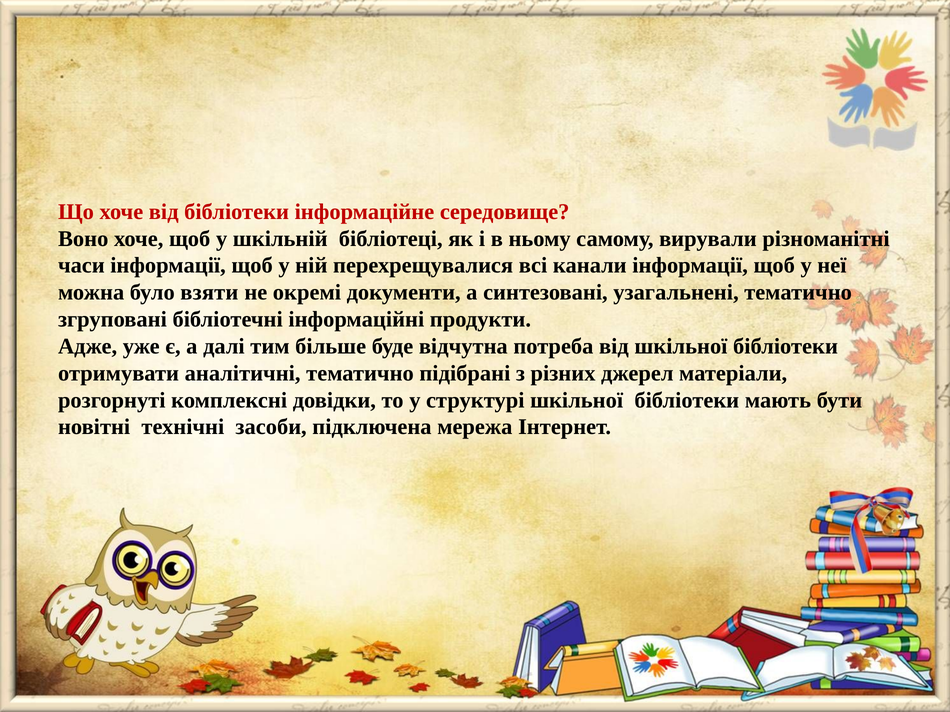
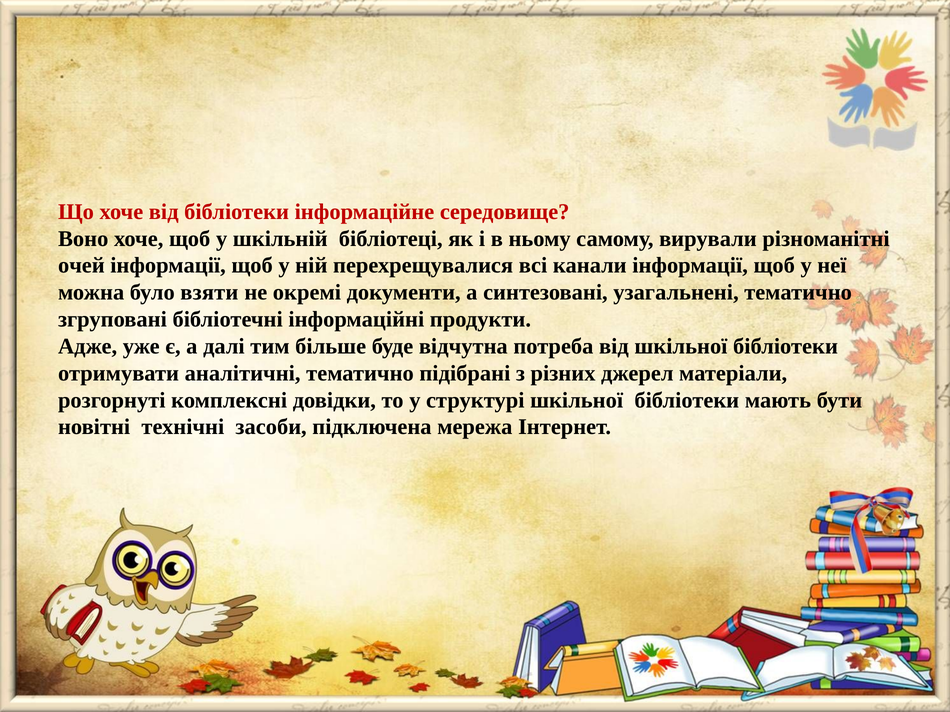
часи: часи -> очей (81, 266)
